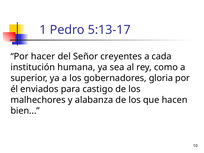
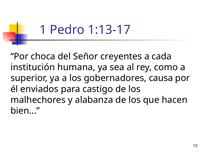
5:13-17: 5:13-17 -> 1:13-17 (109, 30)
hacer: hacer -> choca (43, 56)
gloria: gloria -> causa (161, 78)
